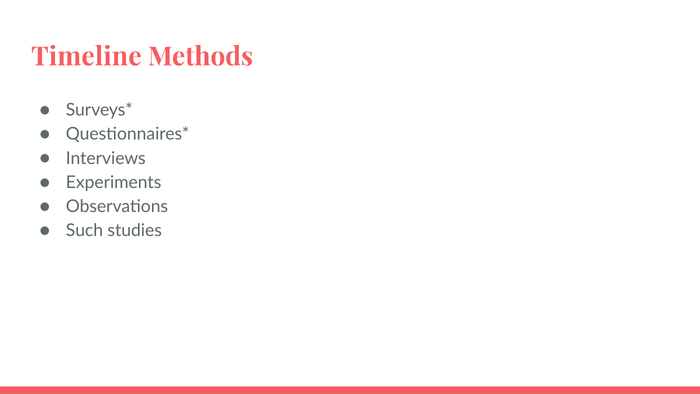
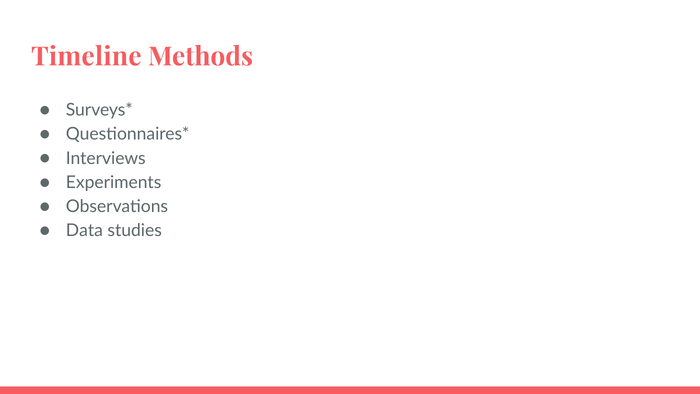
Such: Such -> Data (84, 231)
